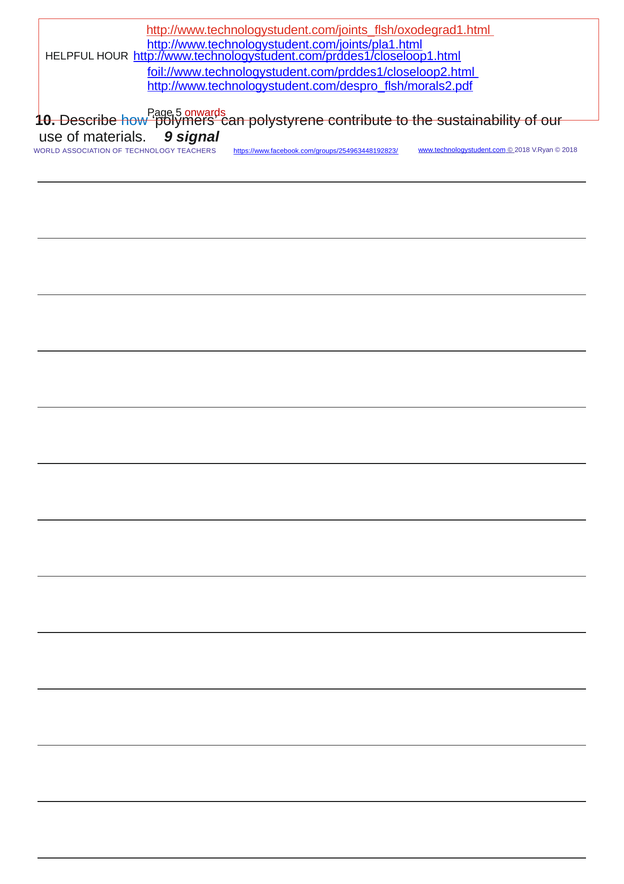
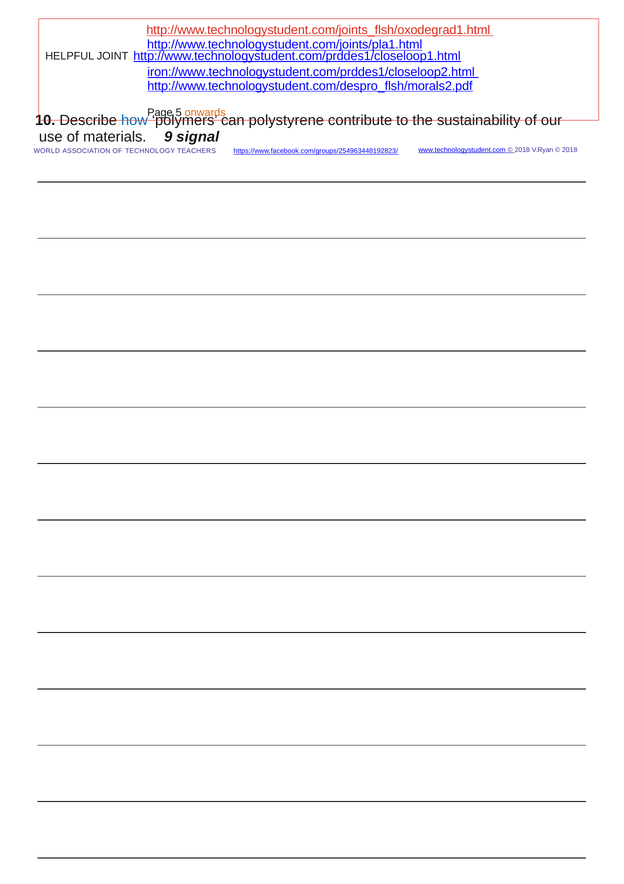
HOUR: HOUR -> JOINT (113, 56)
foil://www.technologystudent.com/prddes1/closeloop2.html: foil://www.technologystudent.com/prddes1/closeloop2.html -> iron://www.technologystudent.com/prddes1/closeloop2.html (311, 72)
onwards colour: red -> orange (205, 112)
